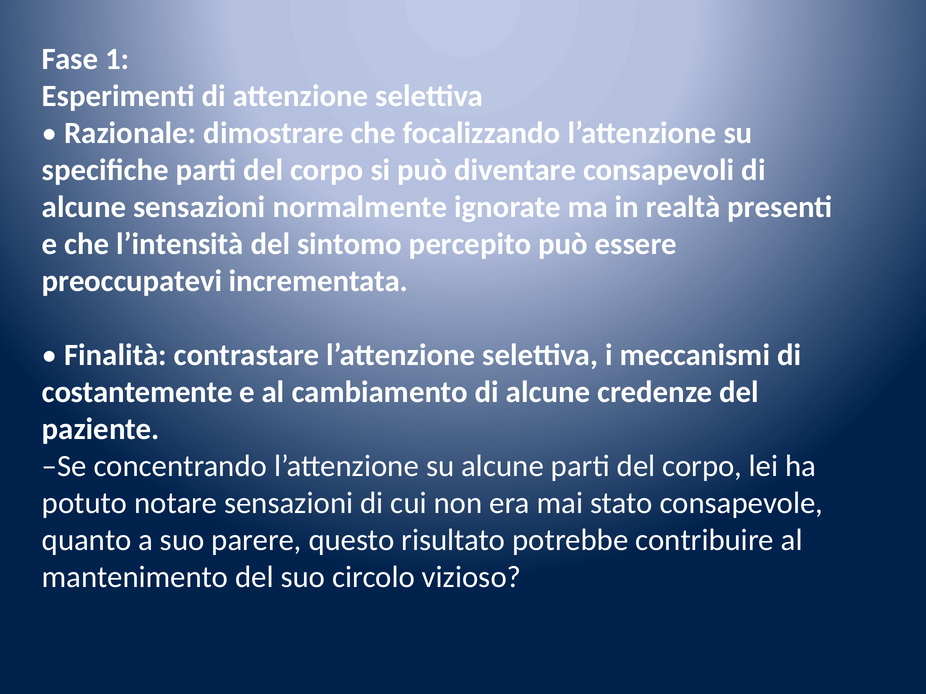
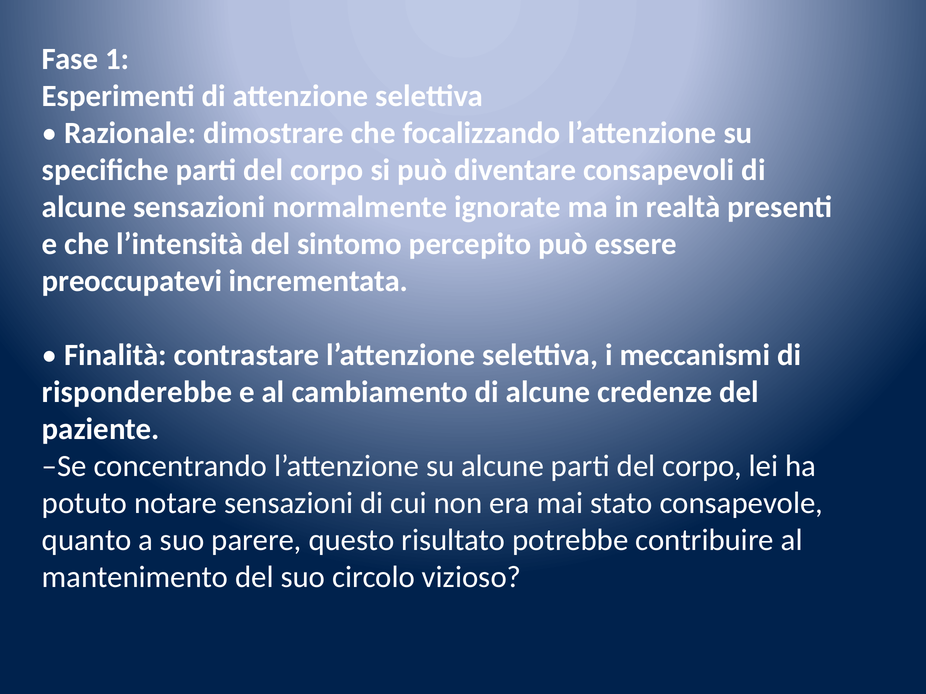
costantemente: costantemente -> risponderebbe (137, 392)
